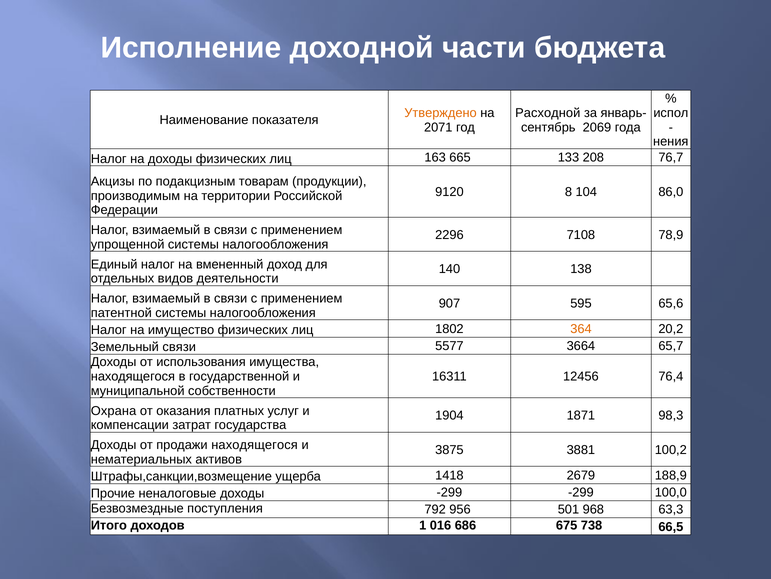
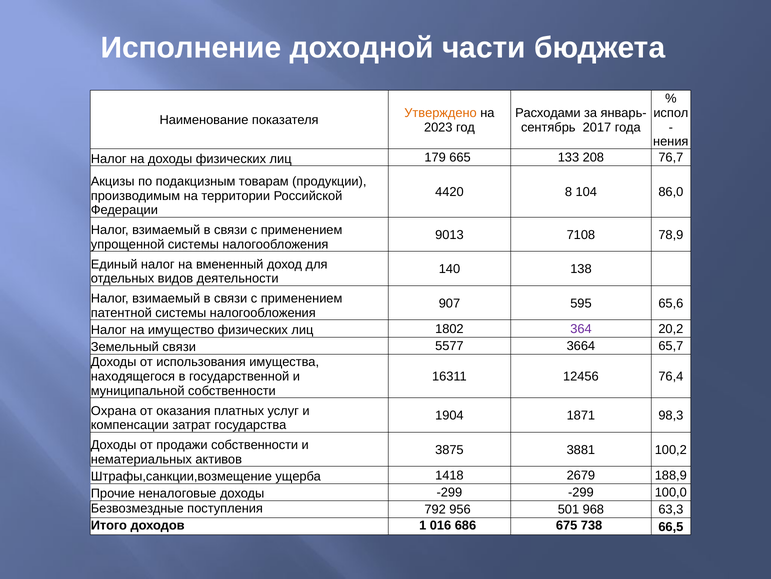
Расходной: Расходной -> Расходами (548, 113)
2071: 2071 -> 2023 (438, 127)
2069: 2069 -> 2017 (597, 127)
163: 163 -> 179 (435, 158)
9120: 9120 -> 4420 (449, 192)
2296: 2296 -> 9013 (449, 234)
364 colour: orange -> purple (581, 329)
продажи находящегося: находящегося -> собственности (255, 444)
